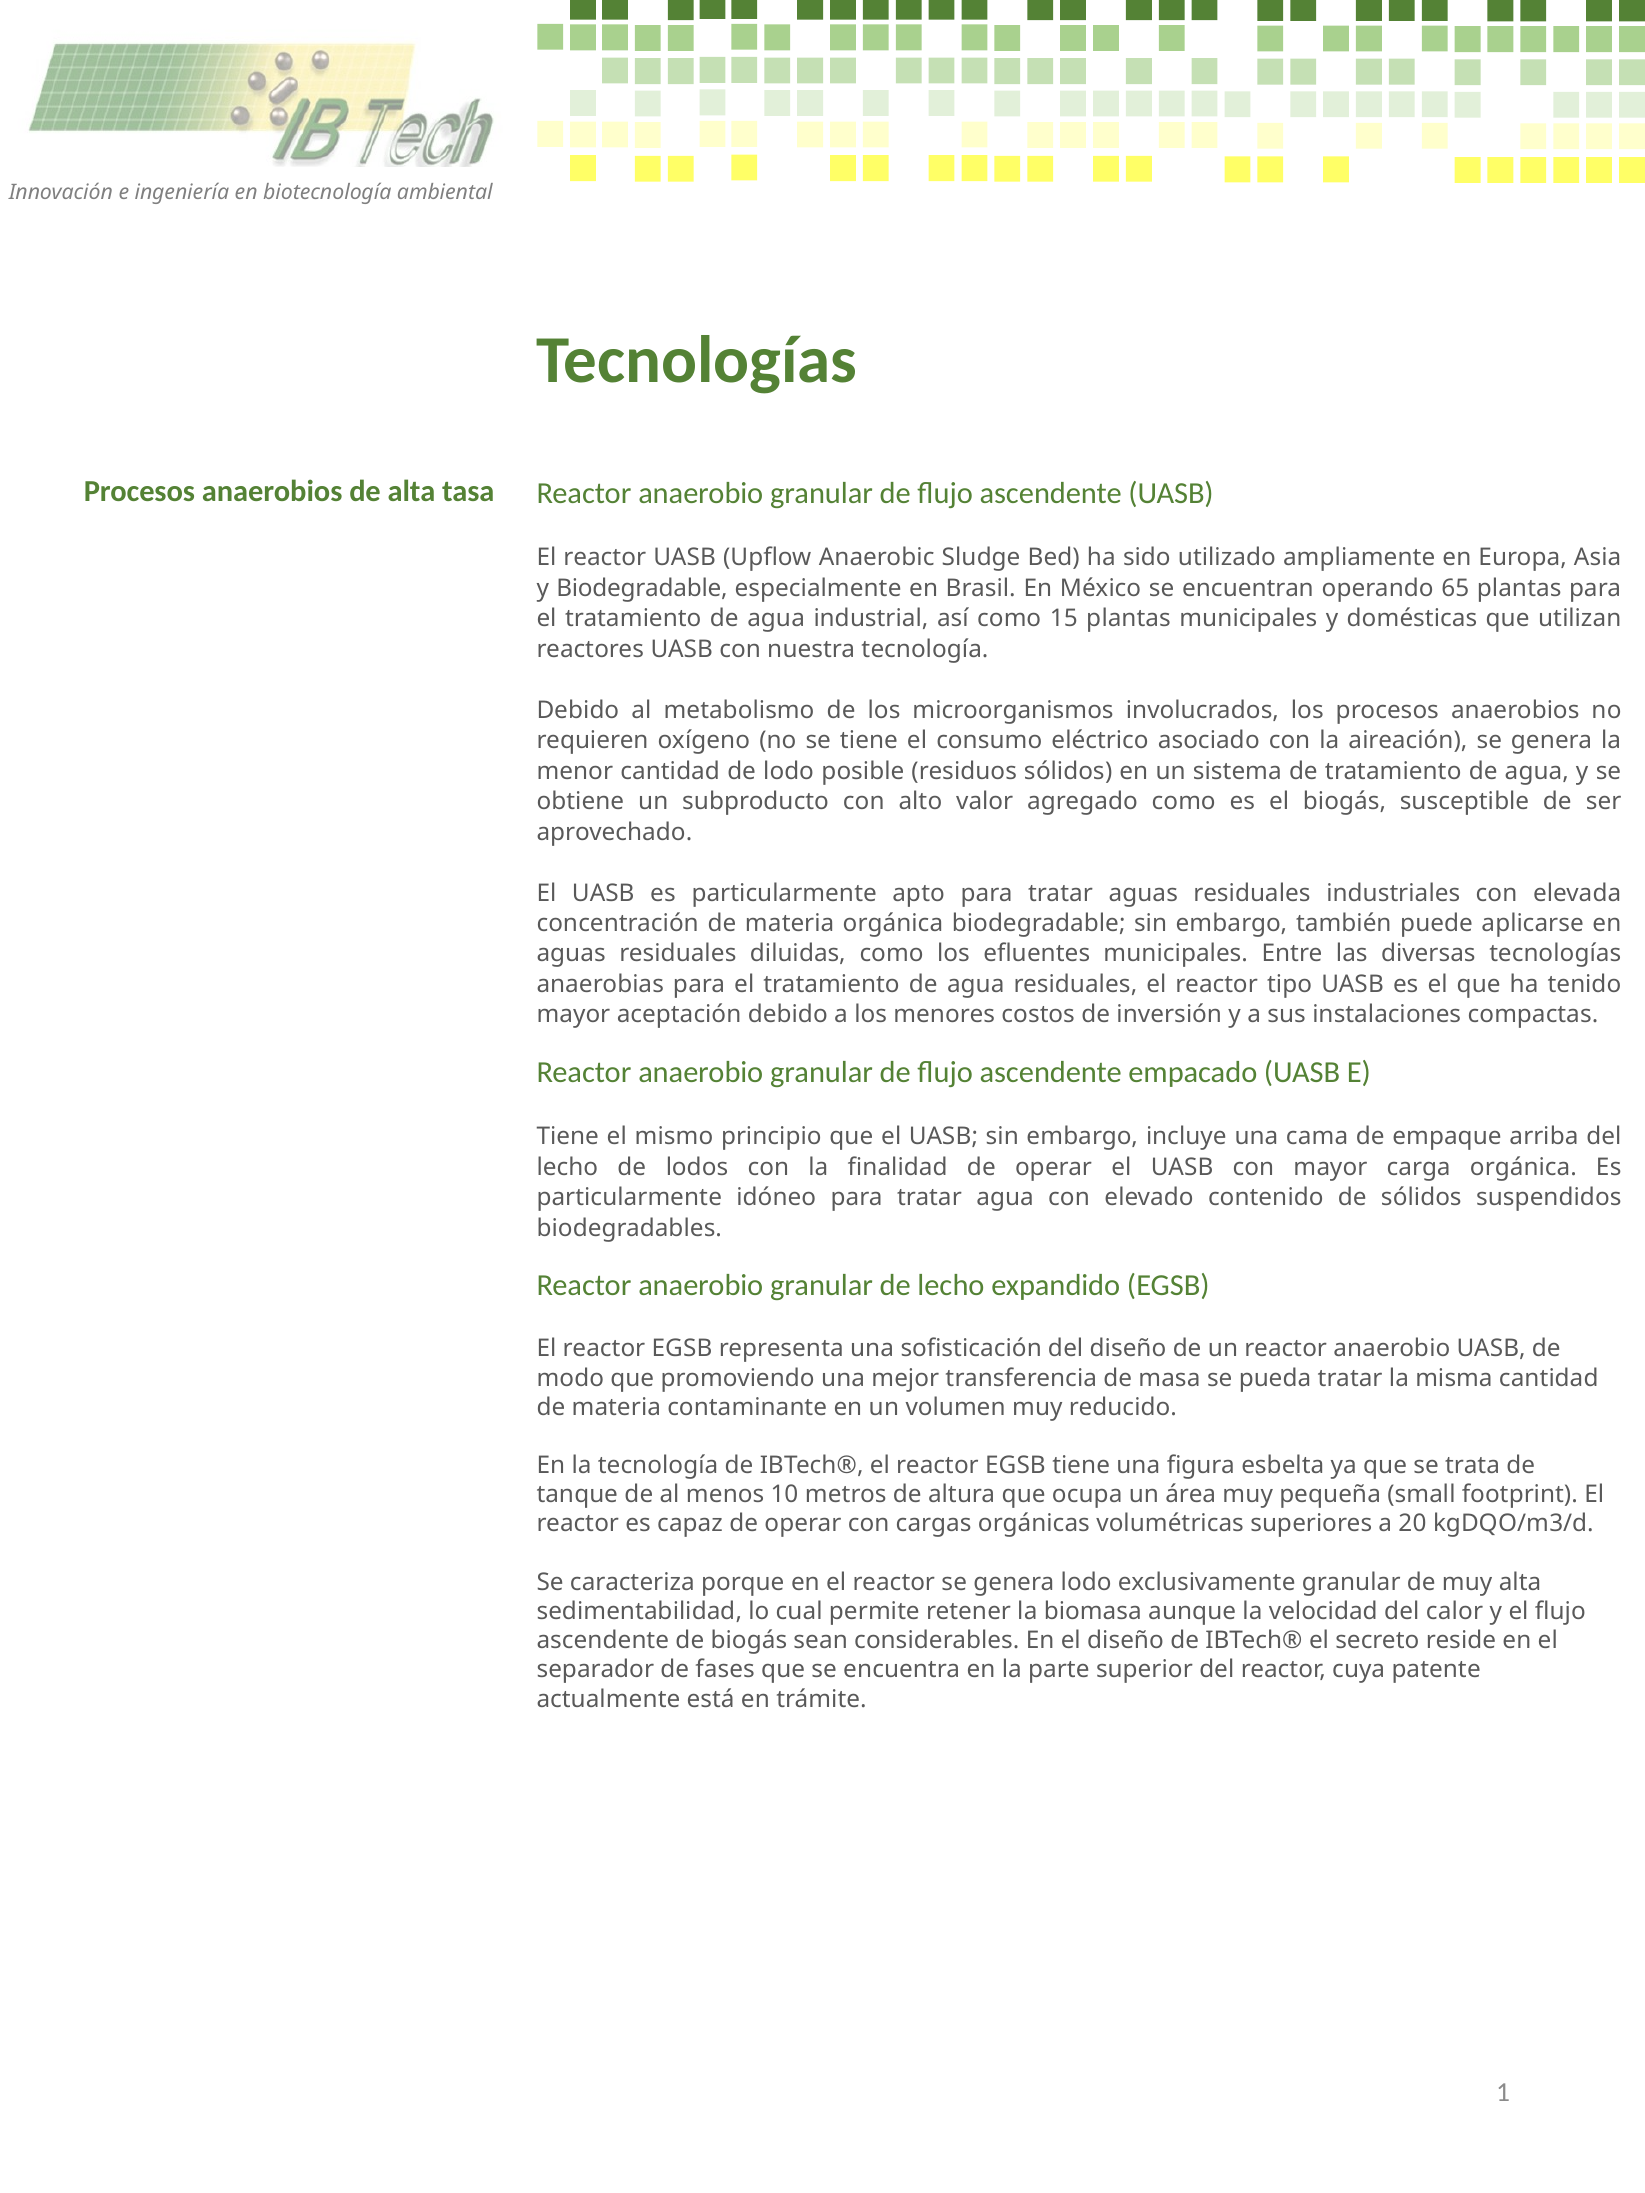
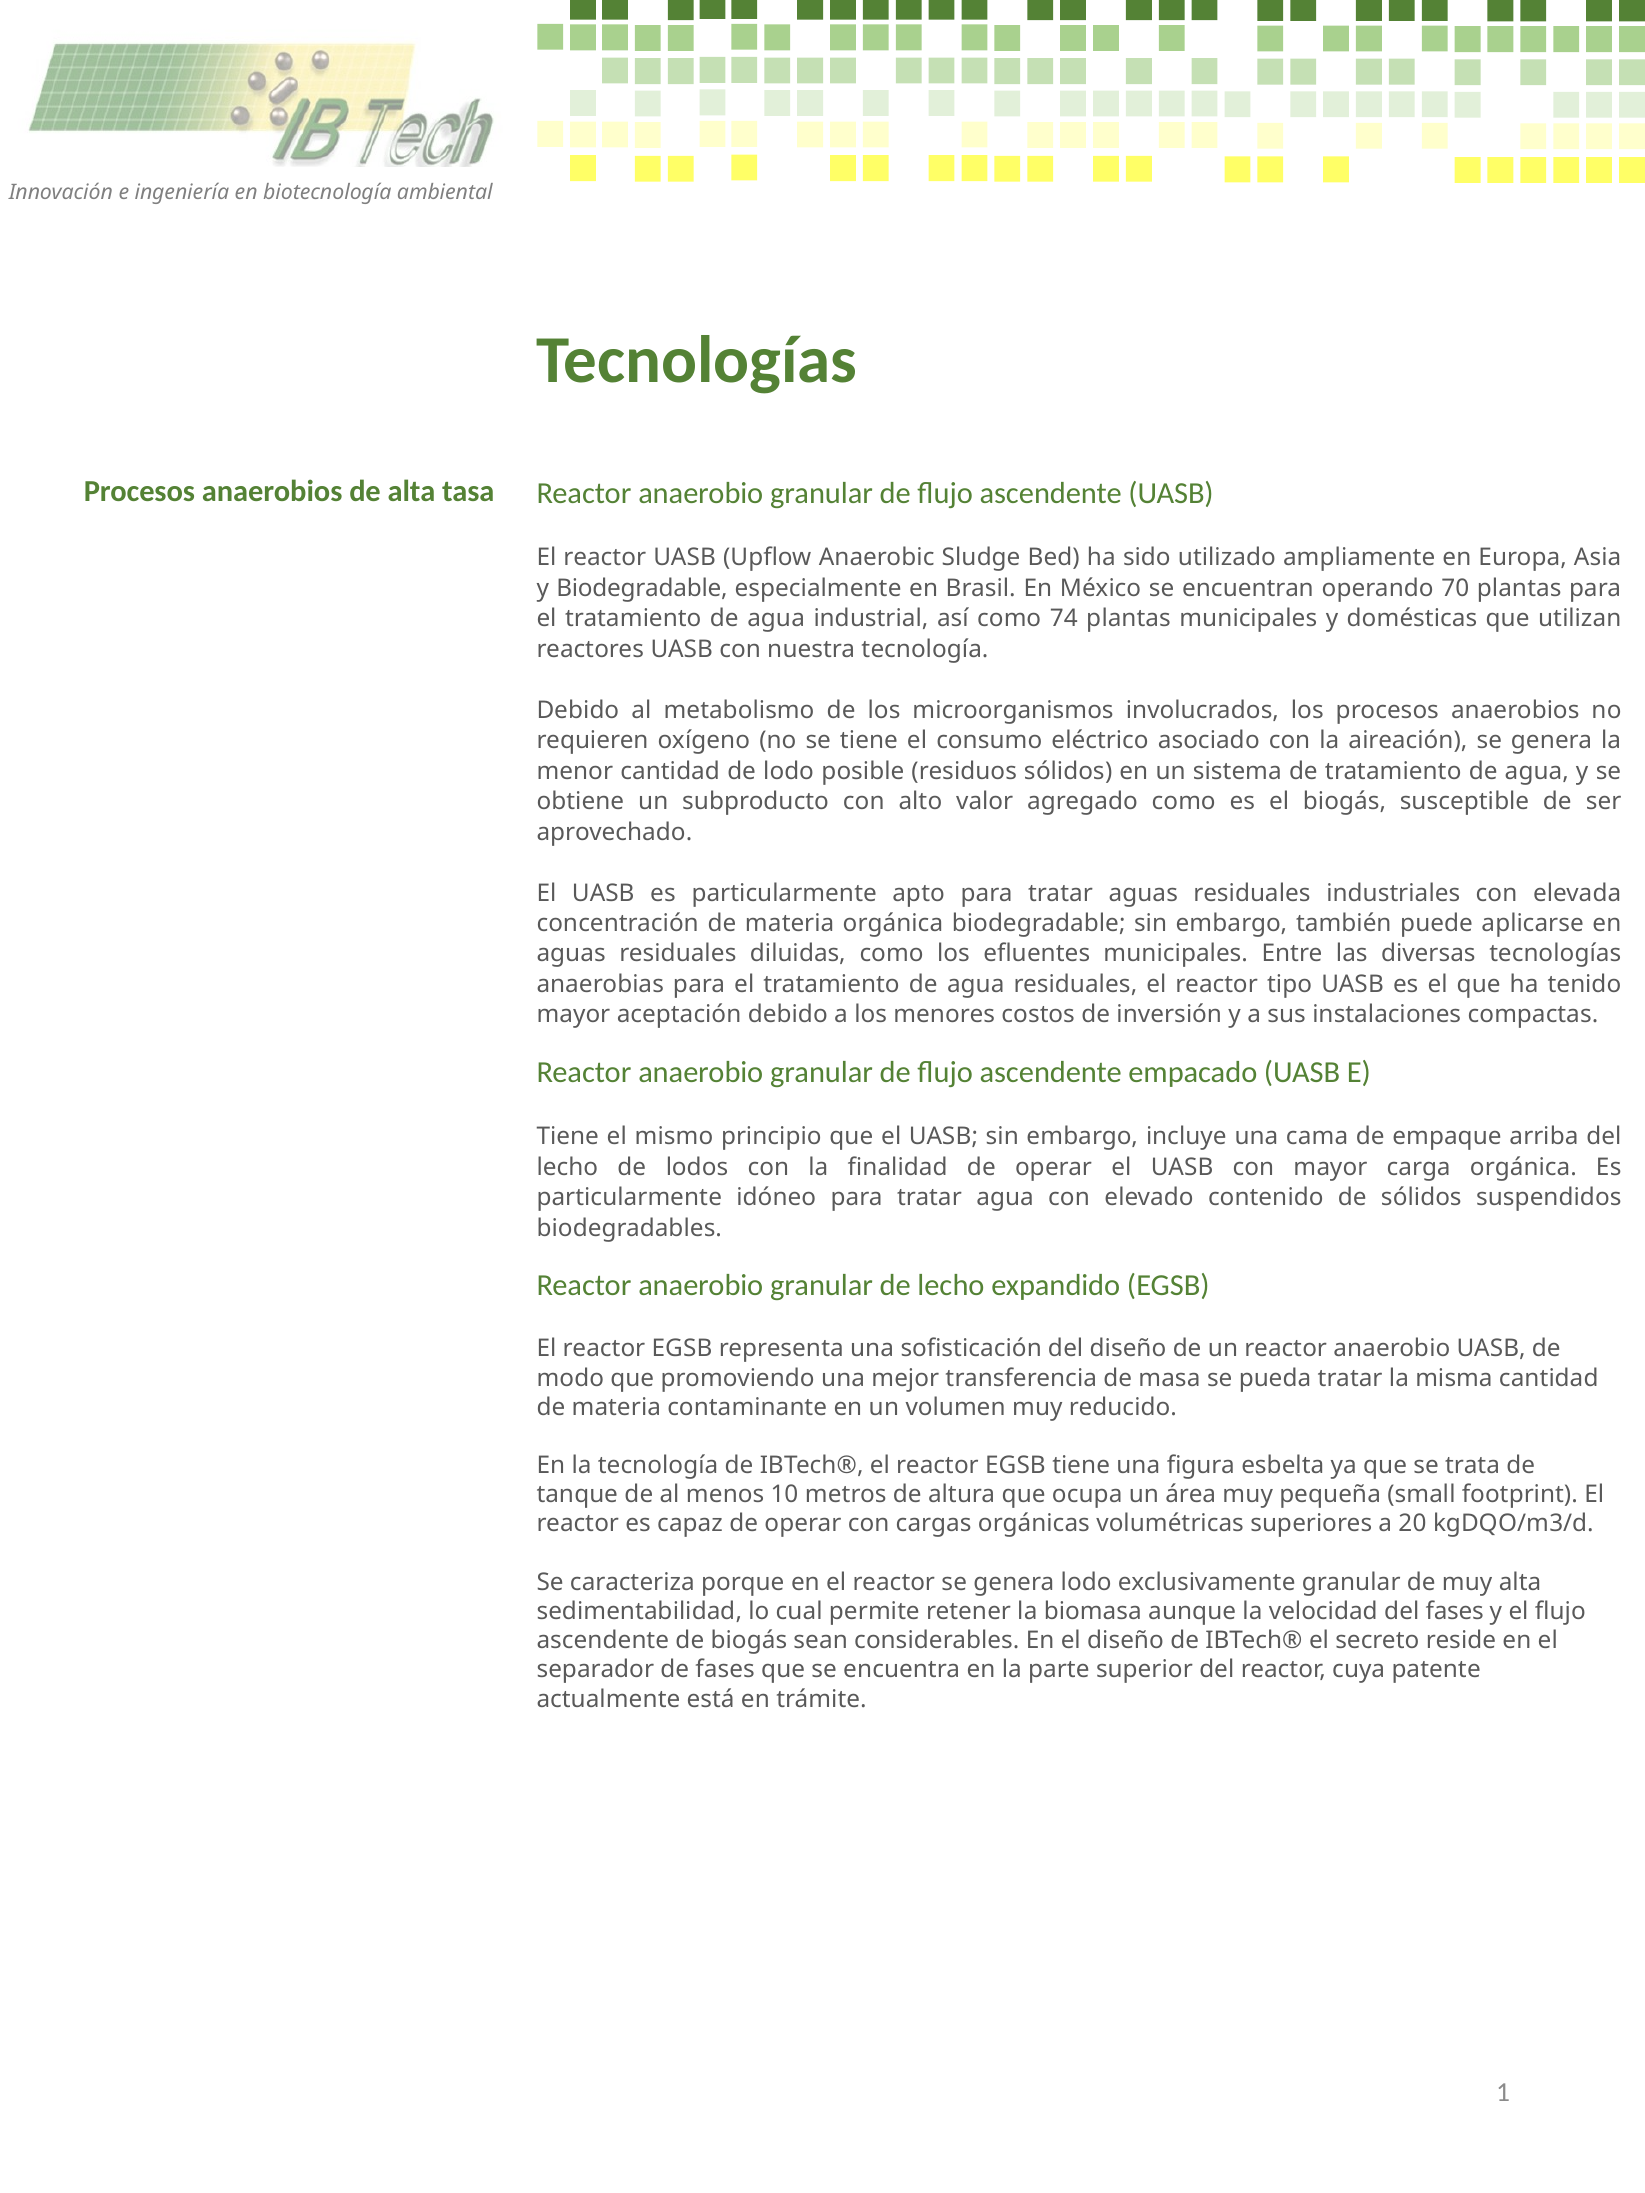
65: 65 -> 70 (1455, 588)
15: 15 -> 74 (1064, 619)
del calor: calor -> fases (1455, 1612)
